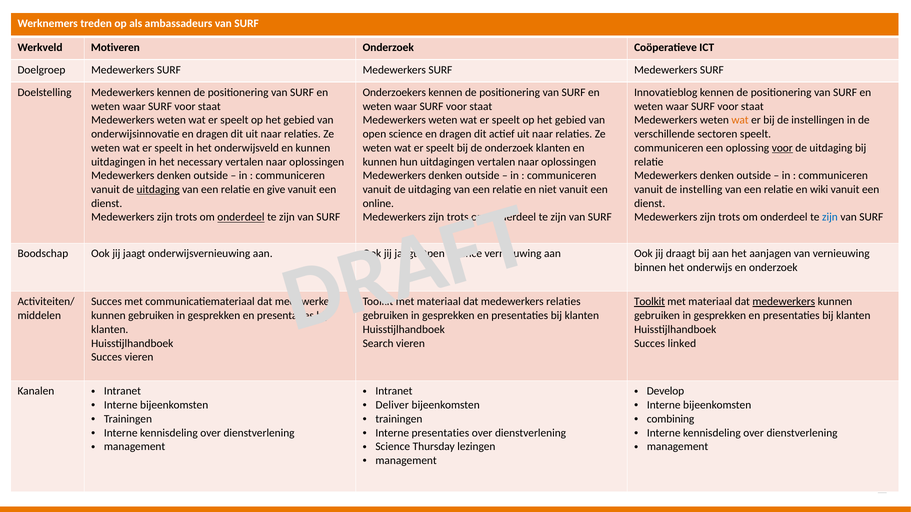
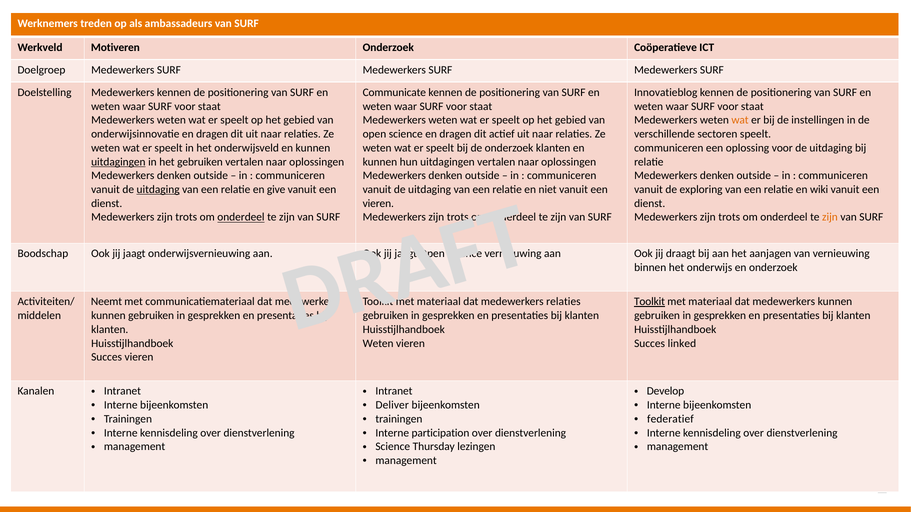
Onderzoekers: Onderzoekers -> Communicate (394, 92)
voor underline: present -> none (782, 148)
uitdagingen underline: none -> present (118, 162)
het necessary: necessary -> gebruiken (200, 162)
instelling: instelling -> exploring (701, 190)
online: online -> vieren (378, 204)
zijn colour: blue -> orange (830, 217)
Succes: Succes -> Neemt (107, 302)
medewerkers underline: present -> none (784, 302)
Search: Search -> Weten (378, 344)
combining: combining -> federatief (670, 419)
Interne presentaties: presentaties -> participation (440, 433)
